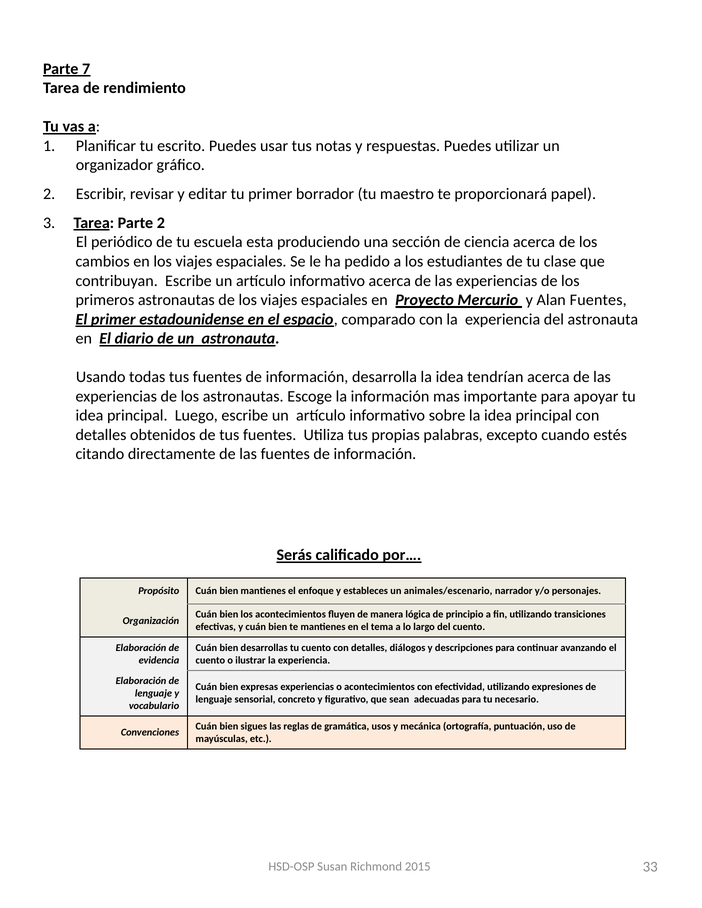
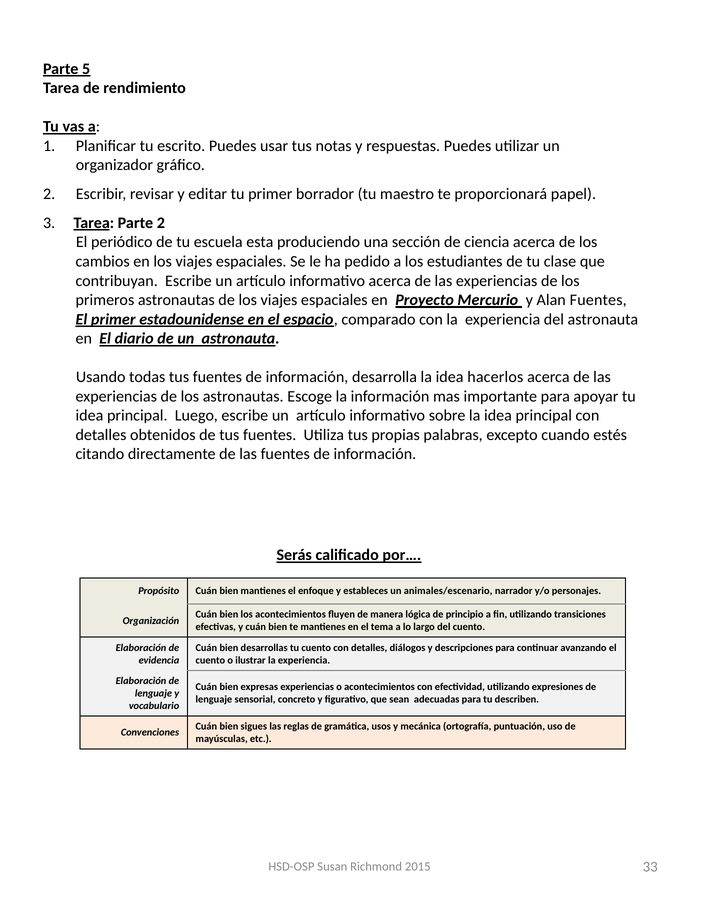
7: 7 -> 5 (86, 69)
tendrían: tendrían -> hacerlos (495, 377)
necesario: necesario -> describen (517, 700)
